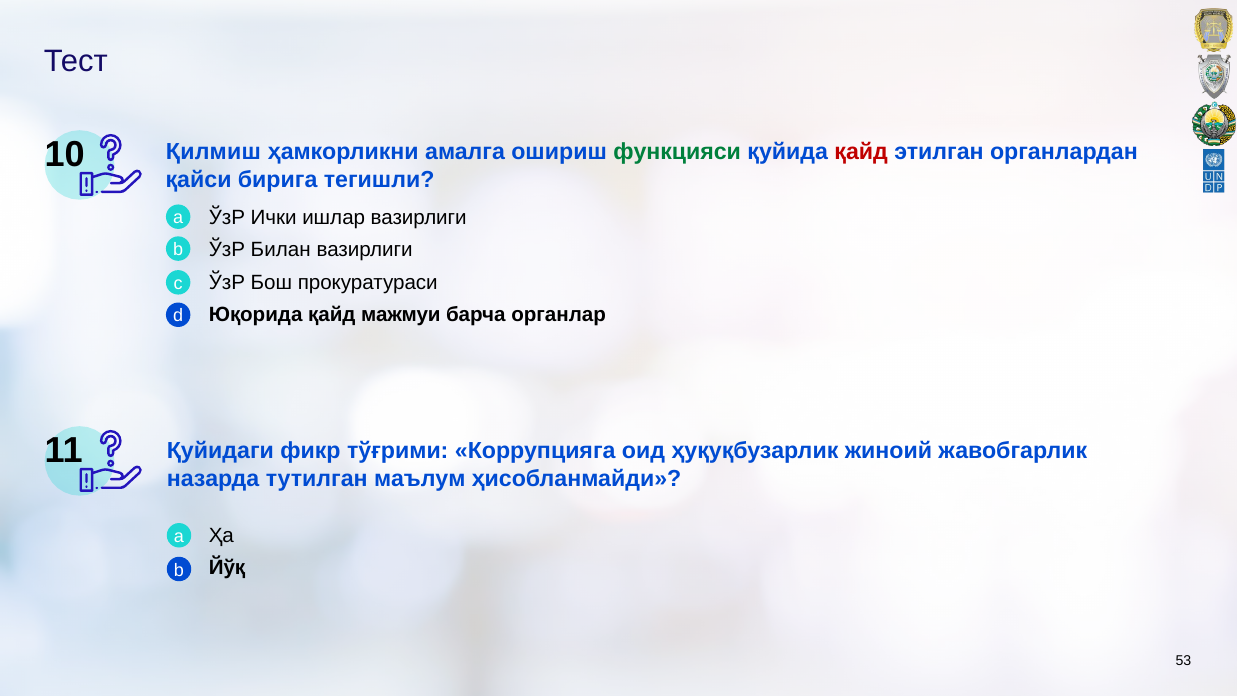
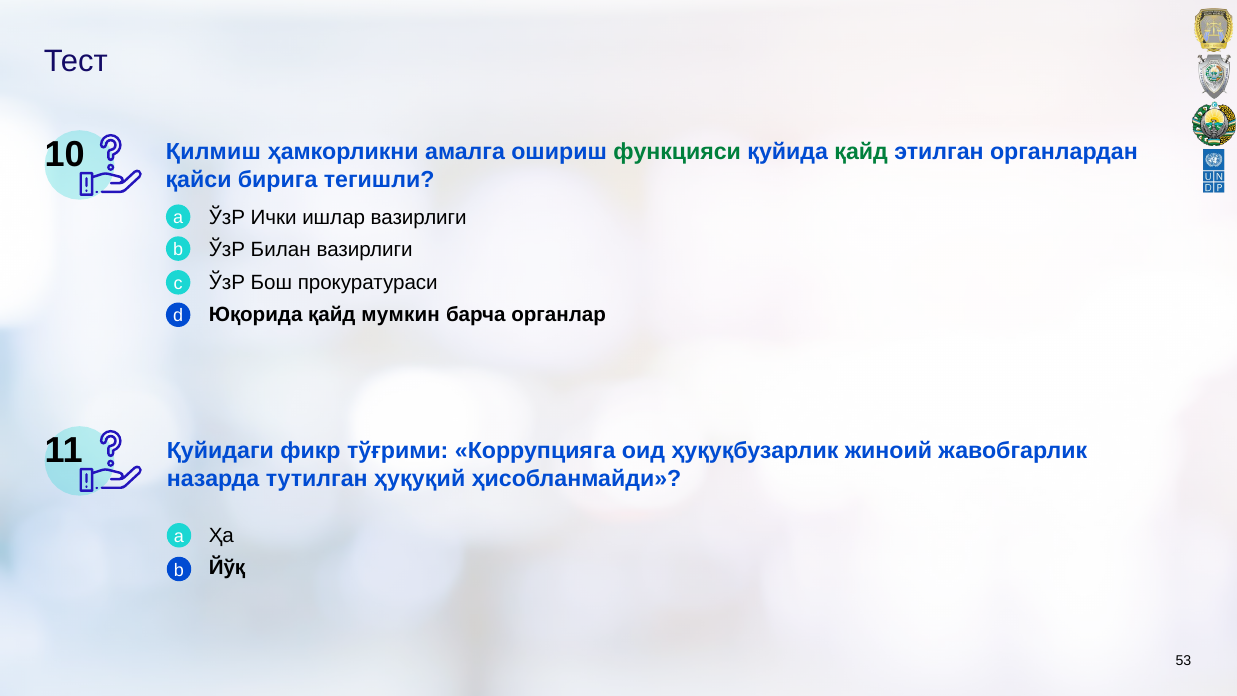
қайд colour: red -> green (861, 152)
мажмуи: мажмуи -> мумкин (401, 315)
маълум: маълум -> ҳуқуқий (420, 478)
